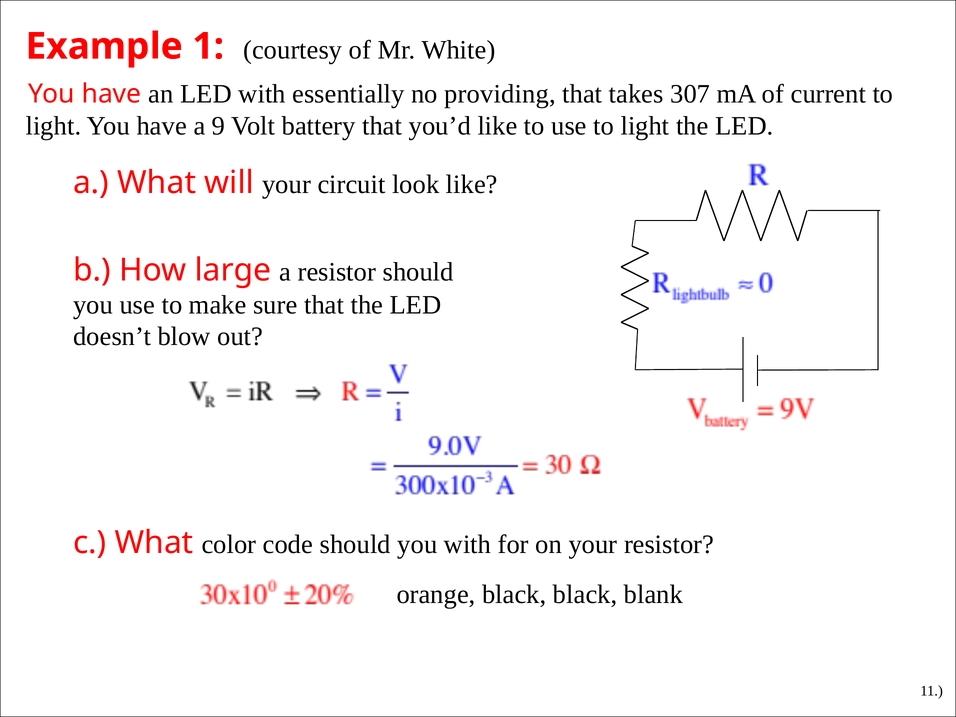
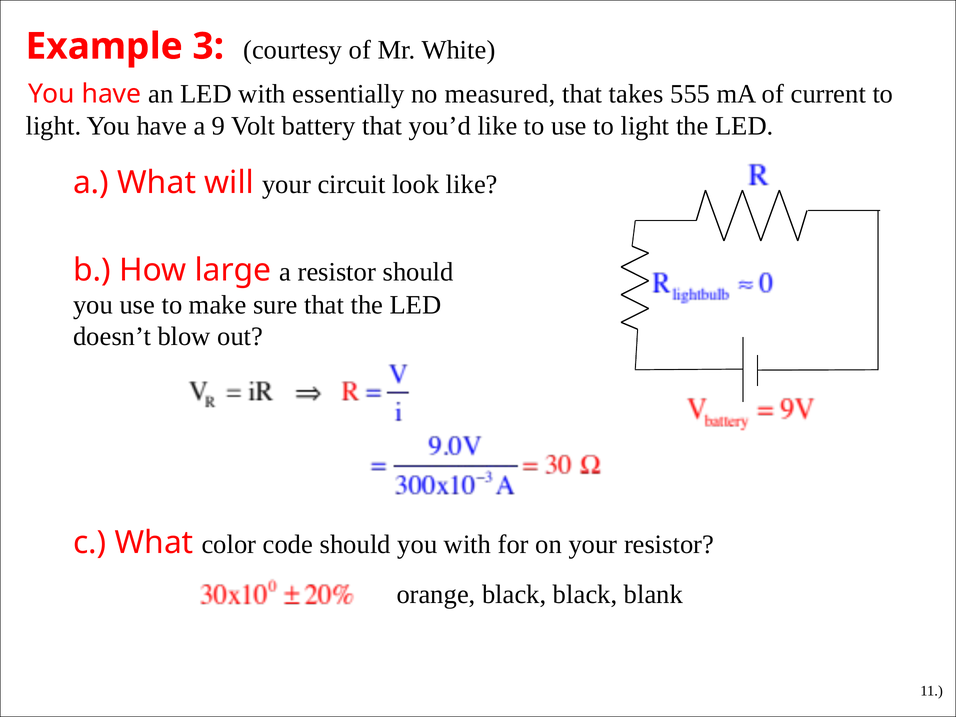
1: 1 -> 3 (208, 46)
providing: providing -> measured (500, 94)
307: 307 -> 555 (690, 94)
